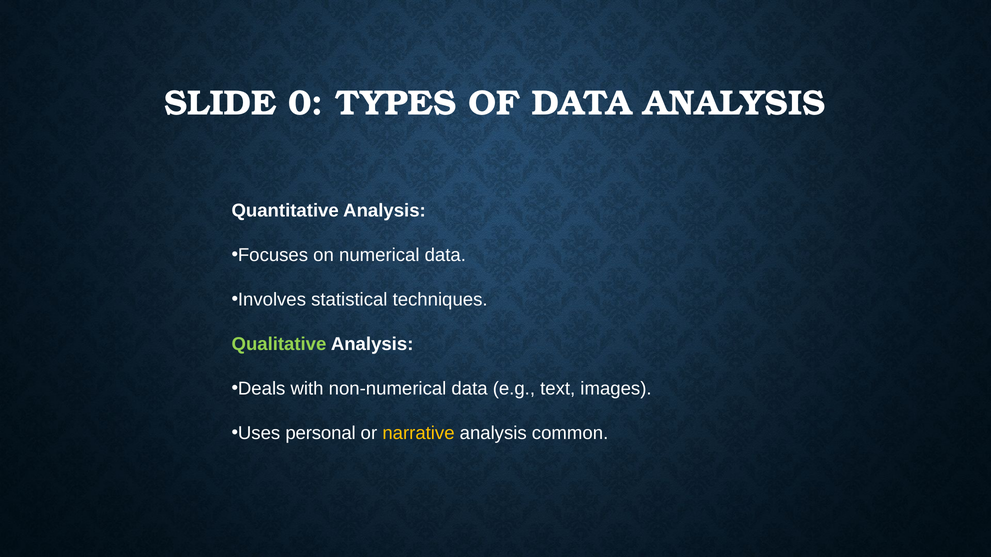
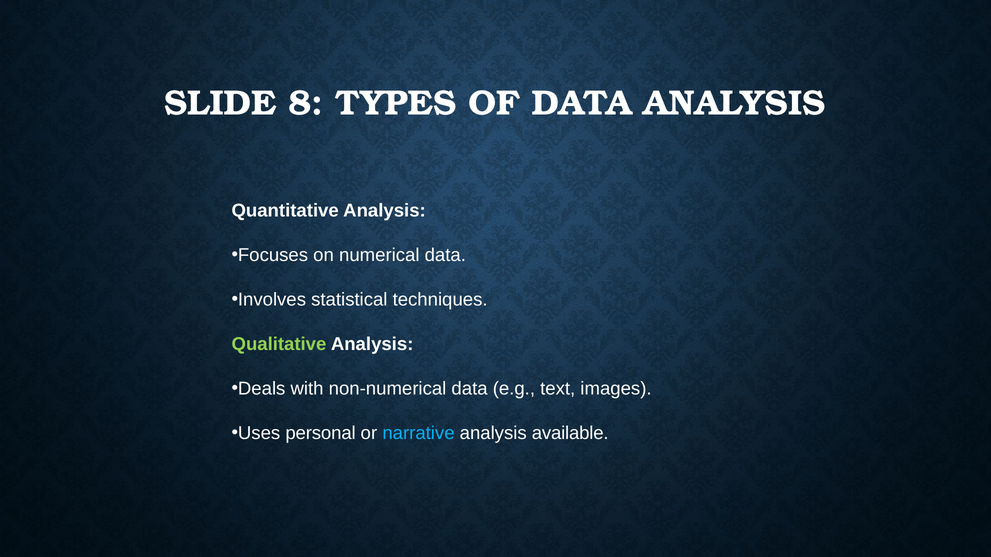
0: 0 -> 8 (306, 103)
narrative colour: yellow -> light blue (418, 434)
common: common -> available (570, 434)
